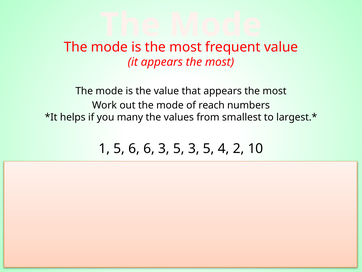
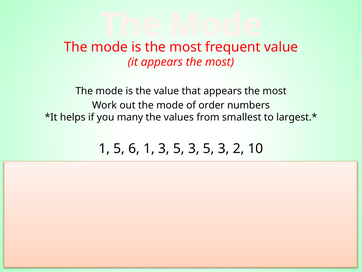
of reach: reach -> order (212, 105)
1 5 6 6: 6 -> 1 (149, 148)
5 3 5 4: 4 -> 3 (224, 148)
